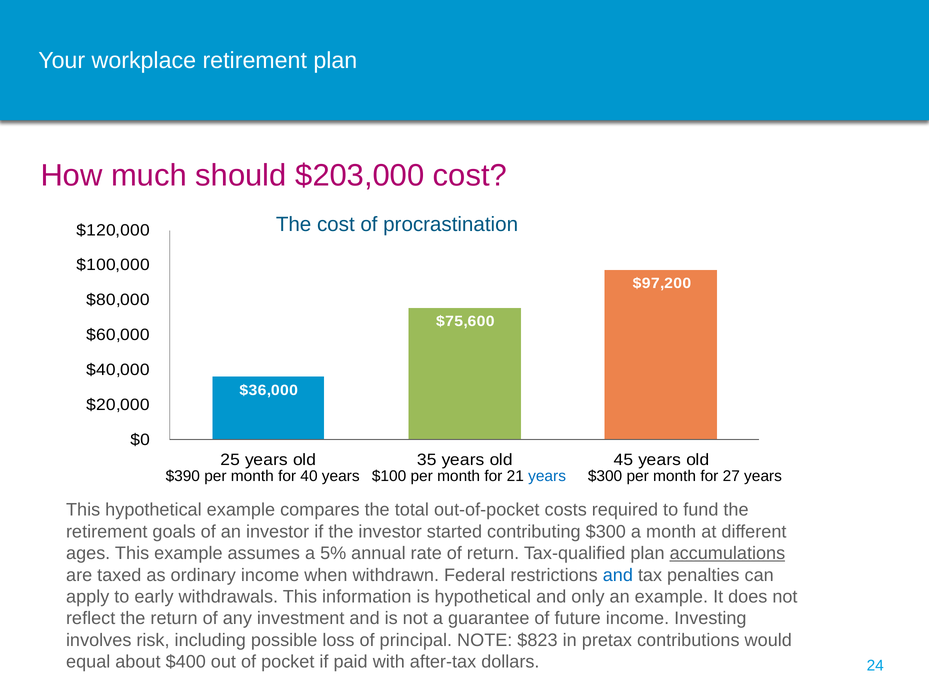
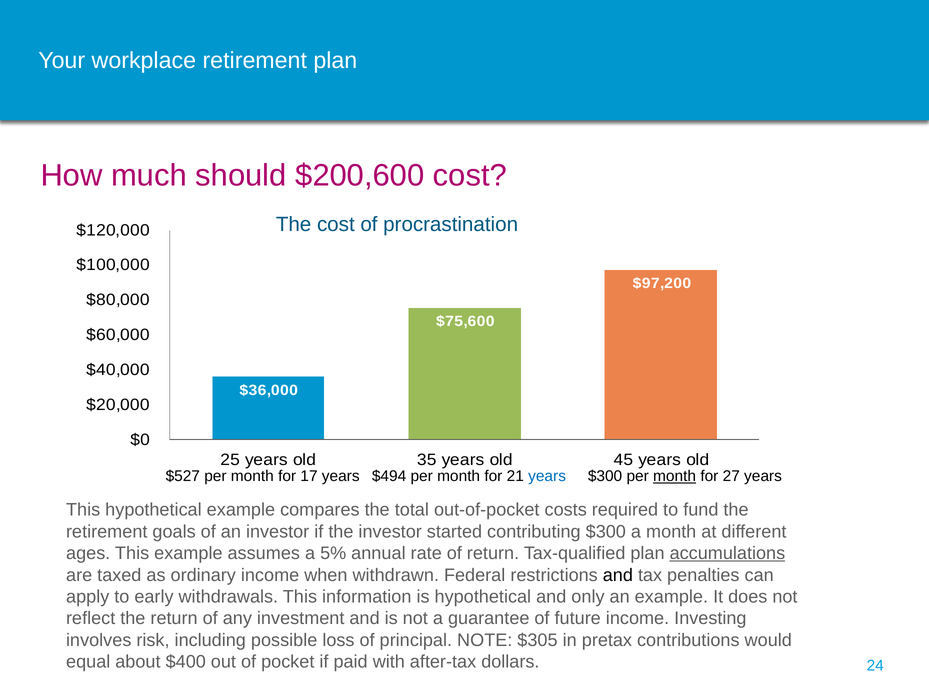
$203,000: $203,000 -> $200,600 (360, 176)
$390: $390 -> $527 (183, 476)
40: 40 -> 17 (309, 476)
$100: $100 -> $494 (389, 476)
month underline: none -> present (675, 476)
and colour: blue -> black (618, 575)
$823: $823 -> $305 (537, 640)
